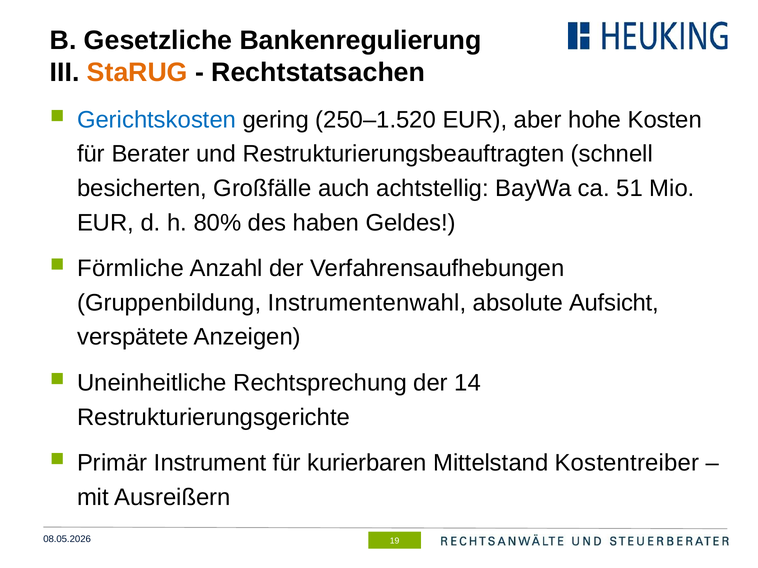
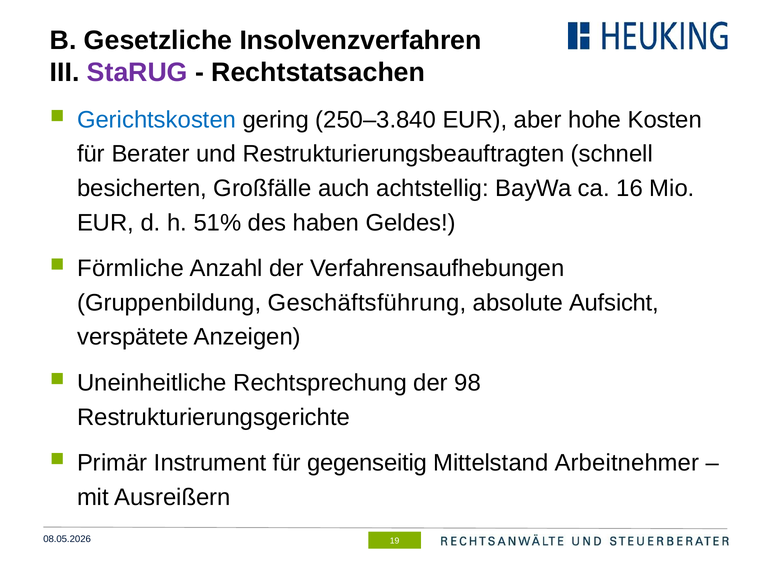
Bankenregulierung: Bankenregulierung -> Insolvenzverfahren (361, 40)
StaRUG colour: orange -> purple (137, 72)
250–1.520: 250–1.520 -> 250–3.840 (376, 120)
51: 51 -> 16 (630, 189)
80%: 80% -> 51% (217, 223)
Instrumentenwahl: Instrumentenwahl -> Geschäftsführung (367, 303)
14: 14 -> 98 (468, 383)
kurierbaren: kurierbaren -> gegenseitig (367, 463)
Kostentreiber: Kostentreiber -> Arbeitnehmer (627, 463)
